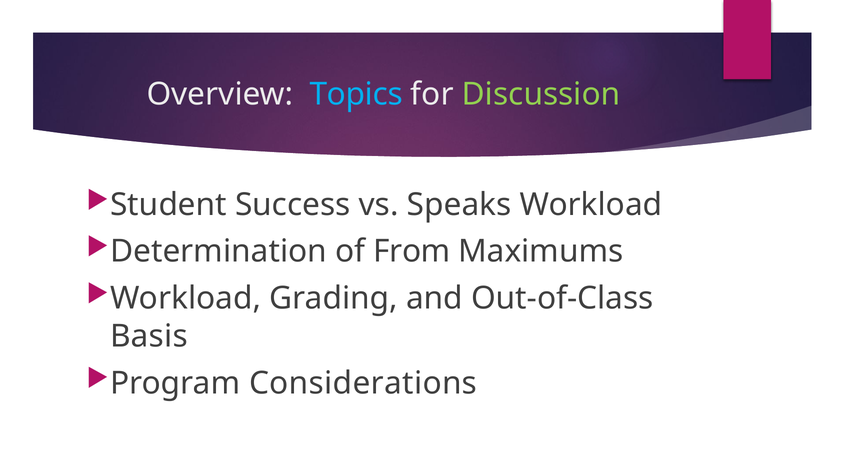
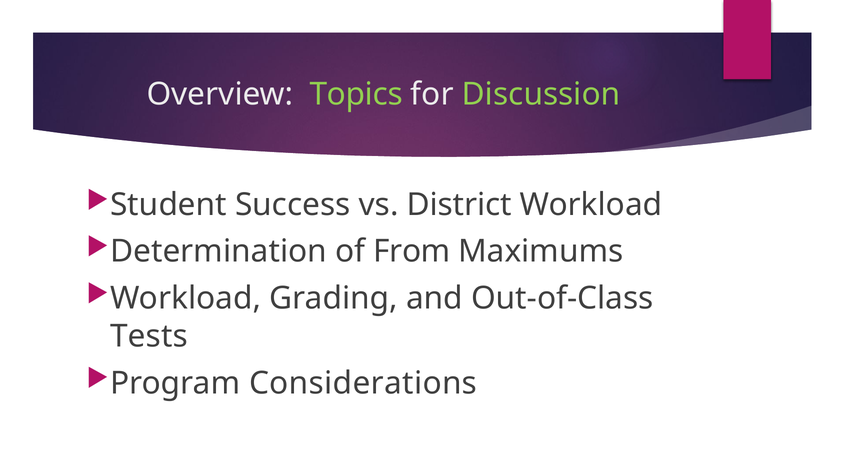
Topics colour: light blue -> light green (356, 94)
Speaks: Speaks -> District (459, 205)
Basis: Basis -> Tests (149, 337)
